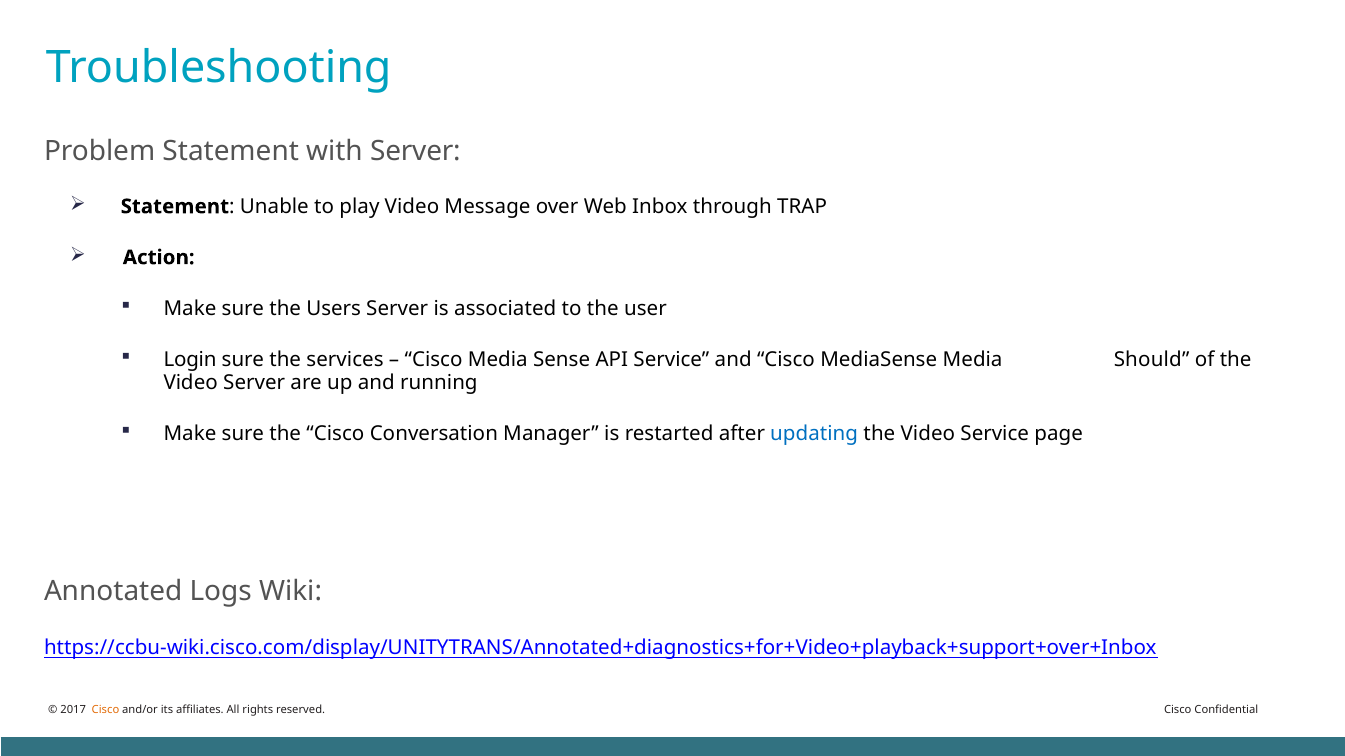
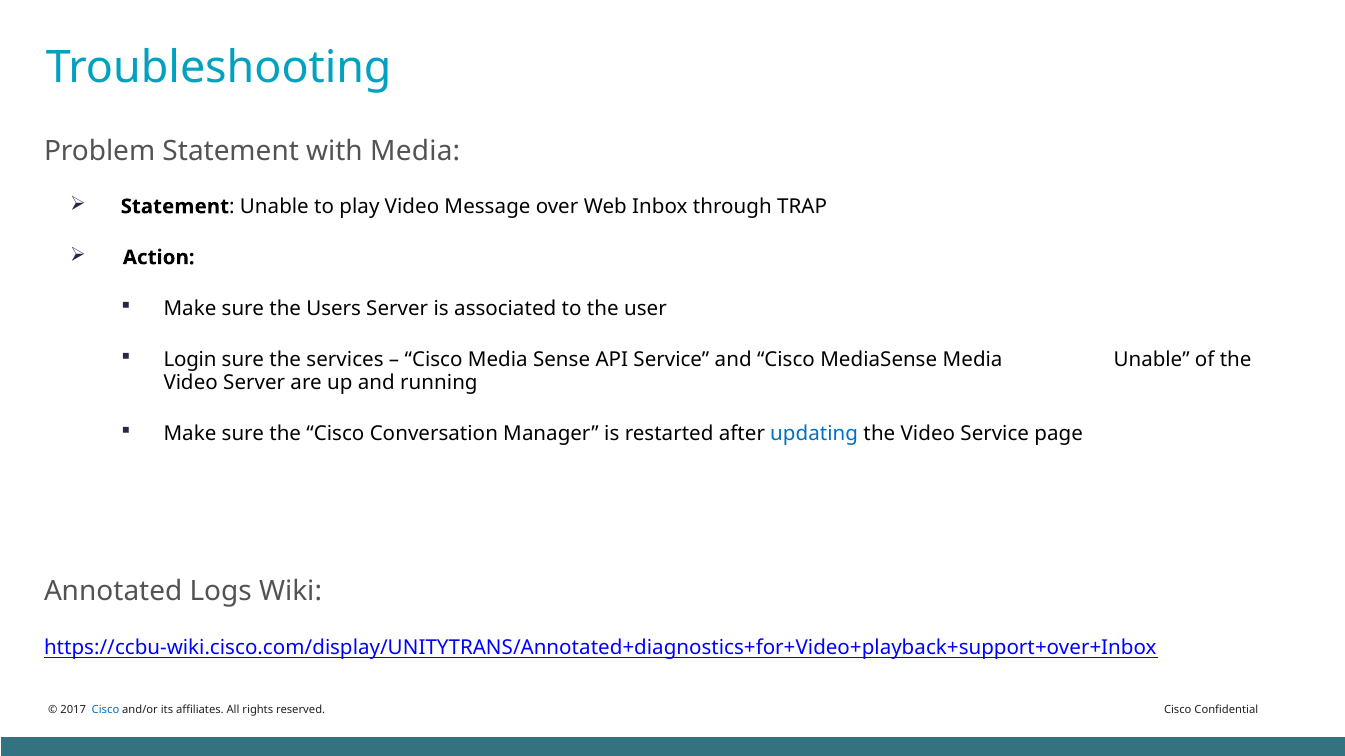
with Server: Server -> Media (415, 152)
Media Should: Should -> Unable (1152, 360)
Cisco colour: orange -> blue (106, 710)
